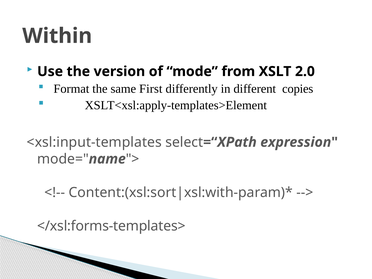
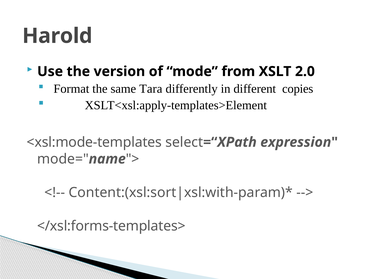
Within: Within -> Harold (57, 36)
First: First -> Tara (151, 89)
<xsl:input-templates: <xsl:input-templates -> <xsl:mode-templates (94, 142)
